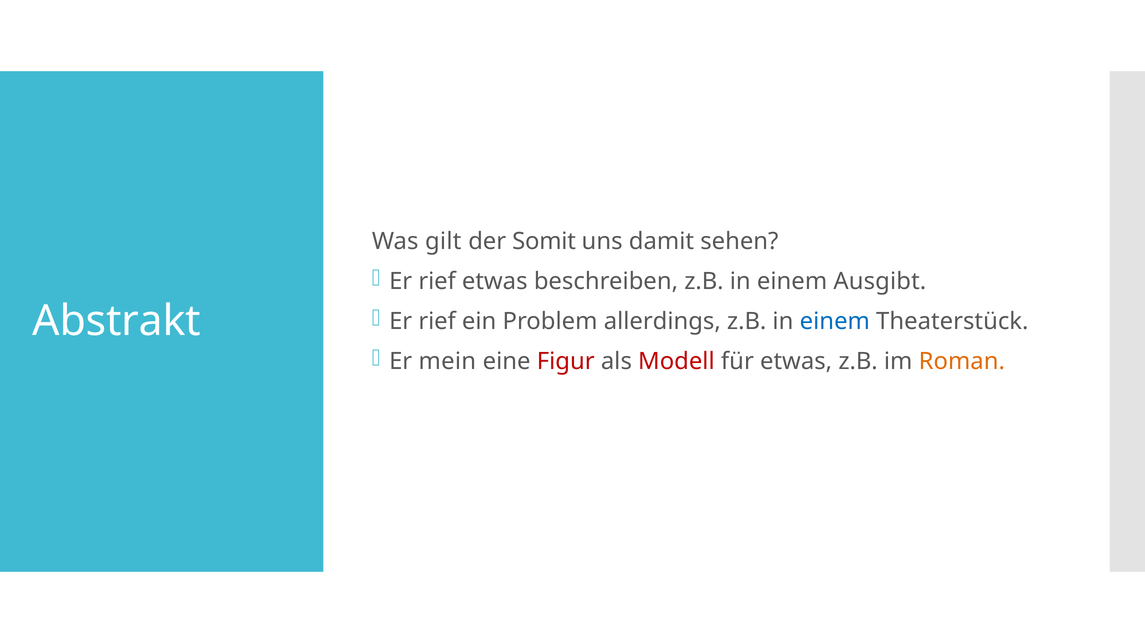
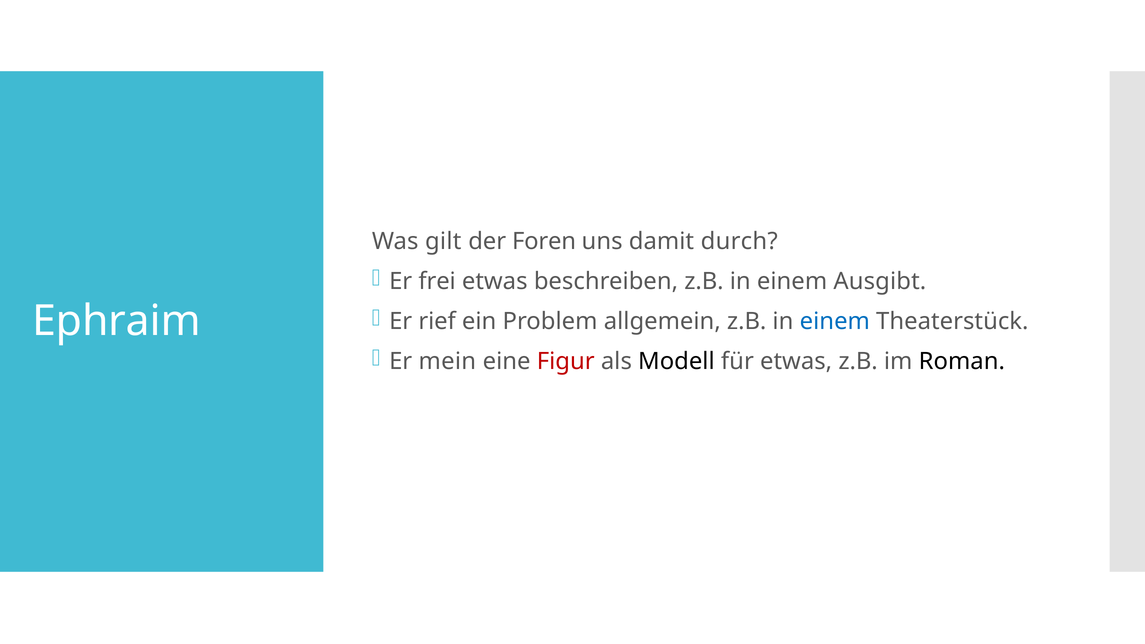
Somit: Somit -> Foren (544, 241)
sehen: sehen -> durch (739, 241)
rief: rief -> frei (437, 281)
allerdings: allerdings -> allgemein (662, 321)
Abstrakt: Abstrakt -> Ephraim (117, 321)
Modell colour: red -> black (676, 361)
Roman colour: orange -> black (962, 361)
